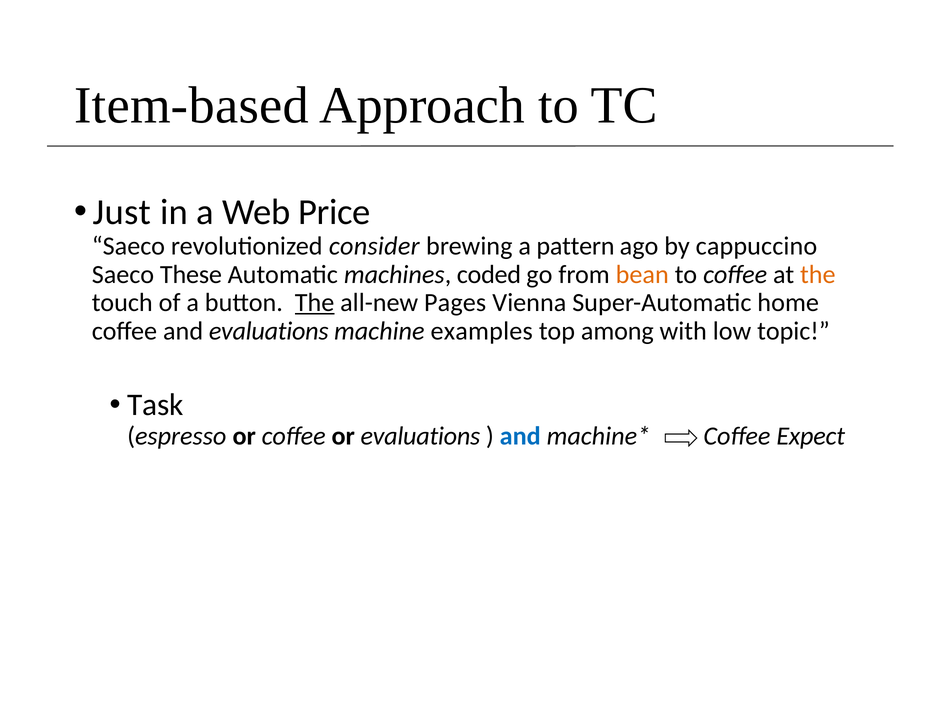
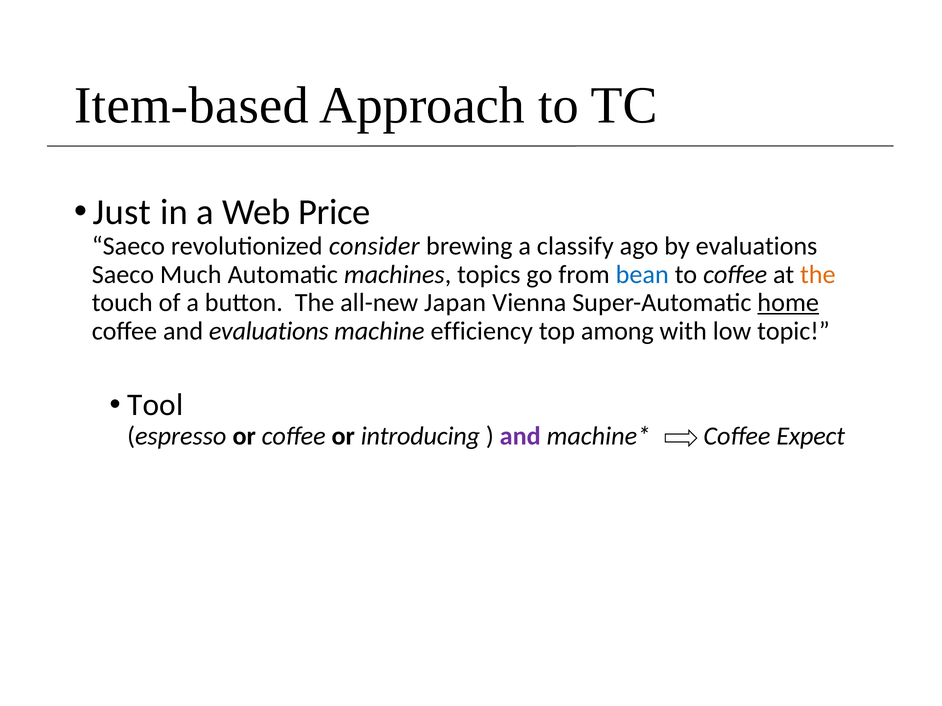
pattern: pattern -> classify (575, 246)
by cappuccino: cappuccino -> evaluations (757, 246)
These: These -> Much (191, 275)
coded: coded -> topics (489, 275)
bean colour: orange -> blue (642, 275)
The underline: present -> none (315, 303)
Pages: Pages -> Japan (455, 303)
home underline: none -> present (788, 303)
examples: examples -> efficiency (482, 331)
Task: Task -> Tool (155, 405)
or evaluations: evaluations -> introducing (420, 436)
and colour: blue -> purple (520, 436)
